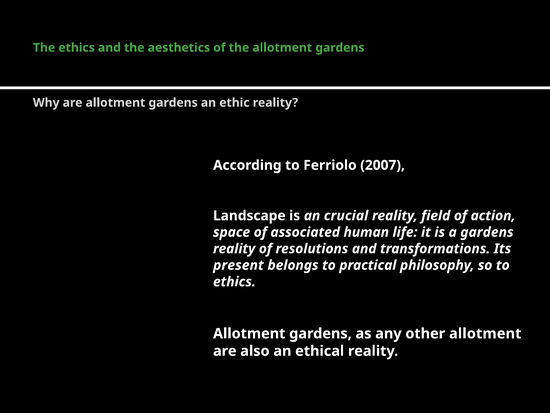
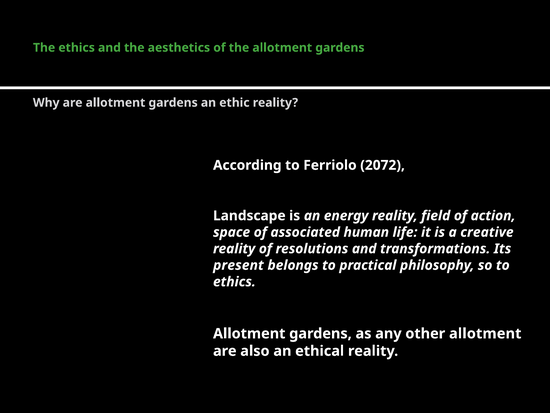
2007: 2007 -> 2072 (383, 165)
crucial: crucial -> energy (346, 215)
a gardens: gardens -> creative (487, 232)
